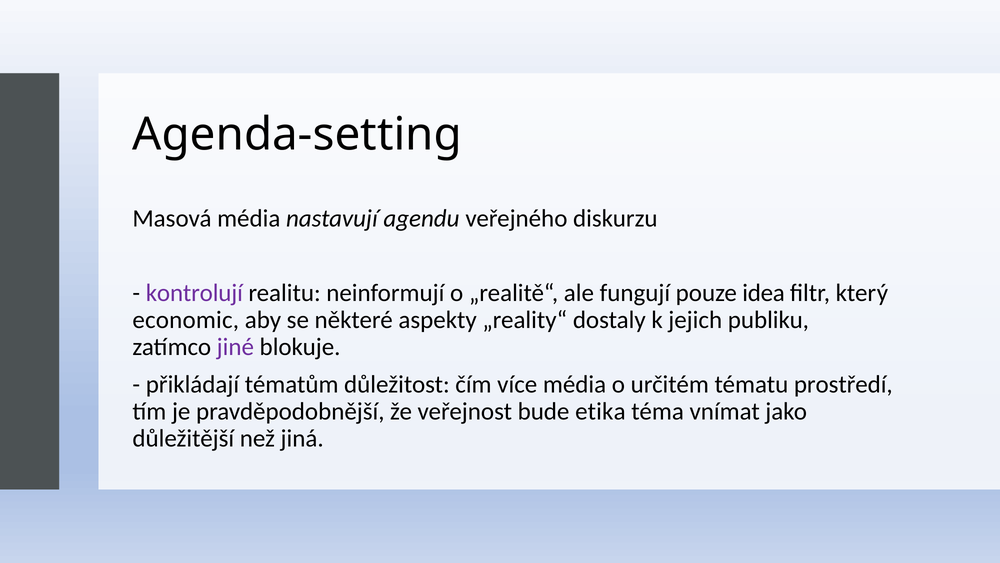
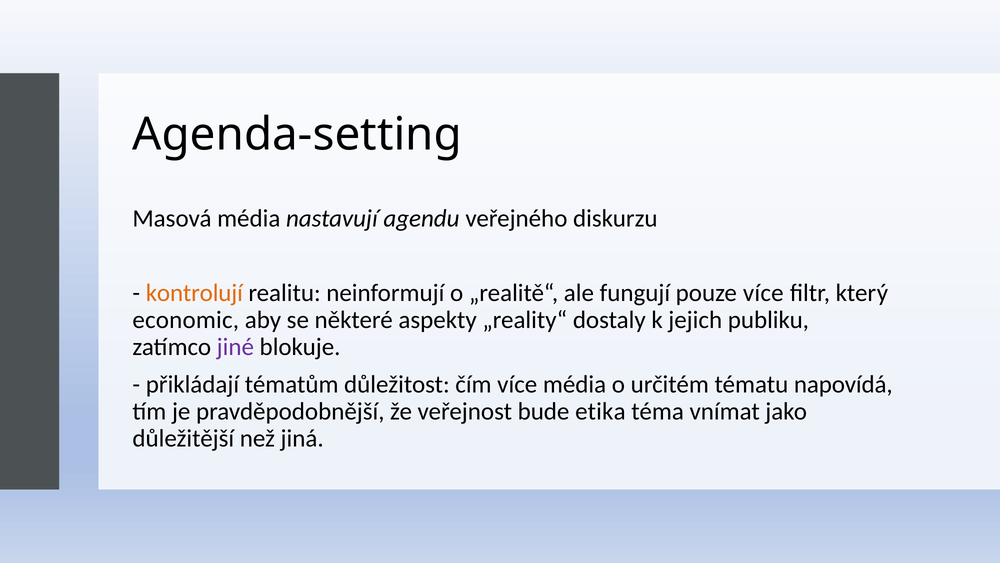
kontrolují colour: purple -> orange (194, 293)
pouze idea: idea -> více (763, 293)
prostředí: prostředí -> napovídá (843, 384)
